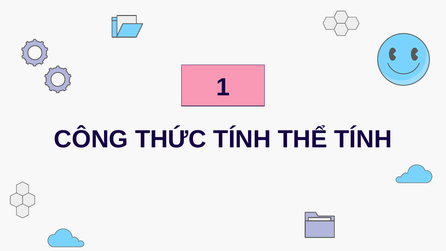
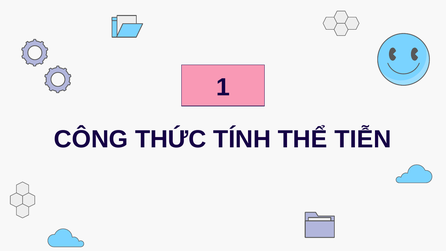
THỂ TÍNH: TÍNH -> TIỄN (363, 139)
